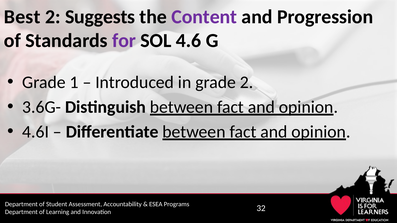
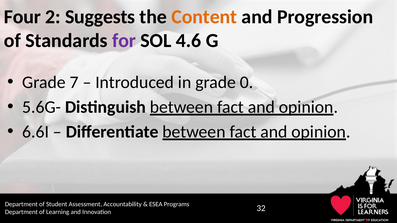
Best: Best -> Four (22, 17)
Content colour: purple -> orange (204, 17)
1: 1 -> 7 (74, 82)
grade 2: 2 -> 0 (247, 82)
3.6G-: 3.6G- -> 5.6G- (42, 107)
4.6I: 4.6I -> 6.6I (36, 132)
